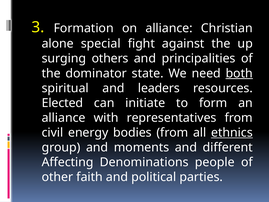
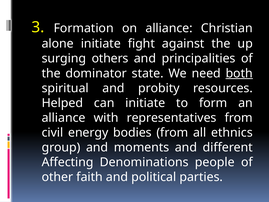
alone special: special -> initiate (101, 44)
leaders: leaders -> probity (159, 88)
Elected: Elected -> Helped (62, 103)
ethnics underline: present -> none (232, 132)
